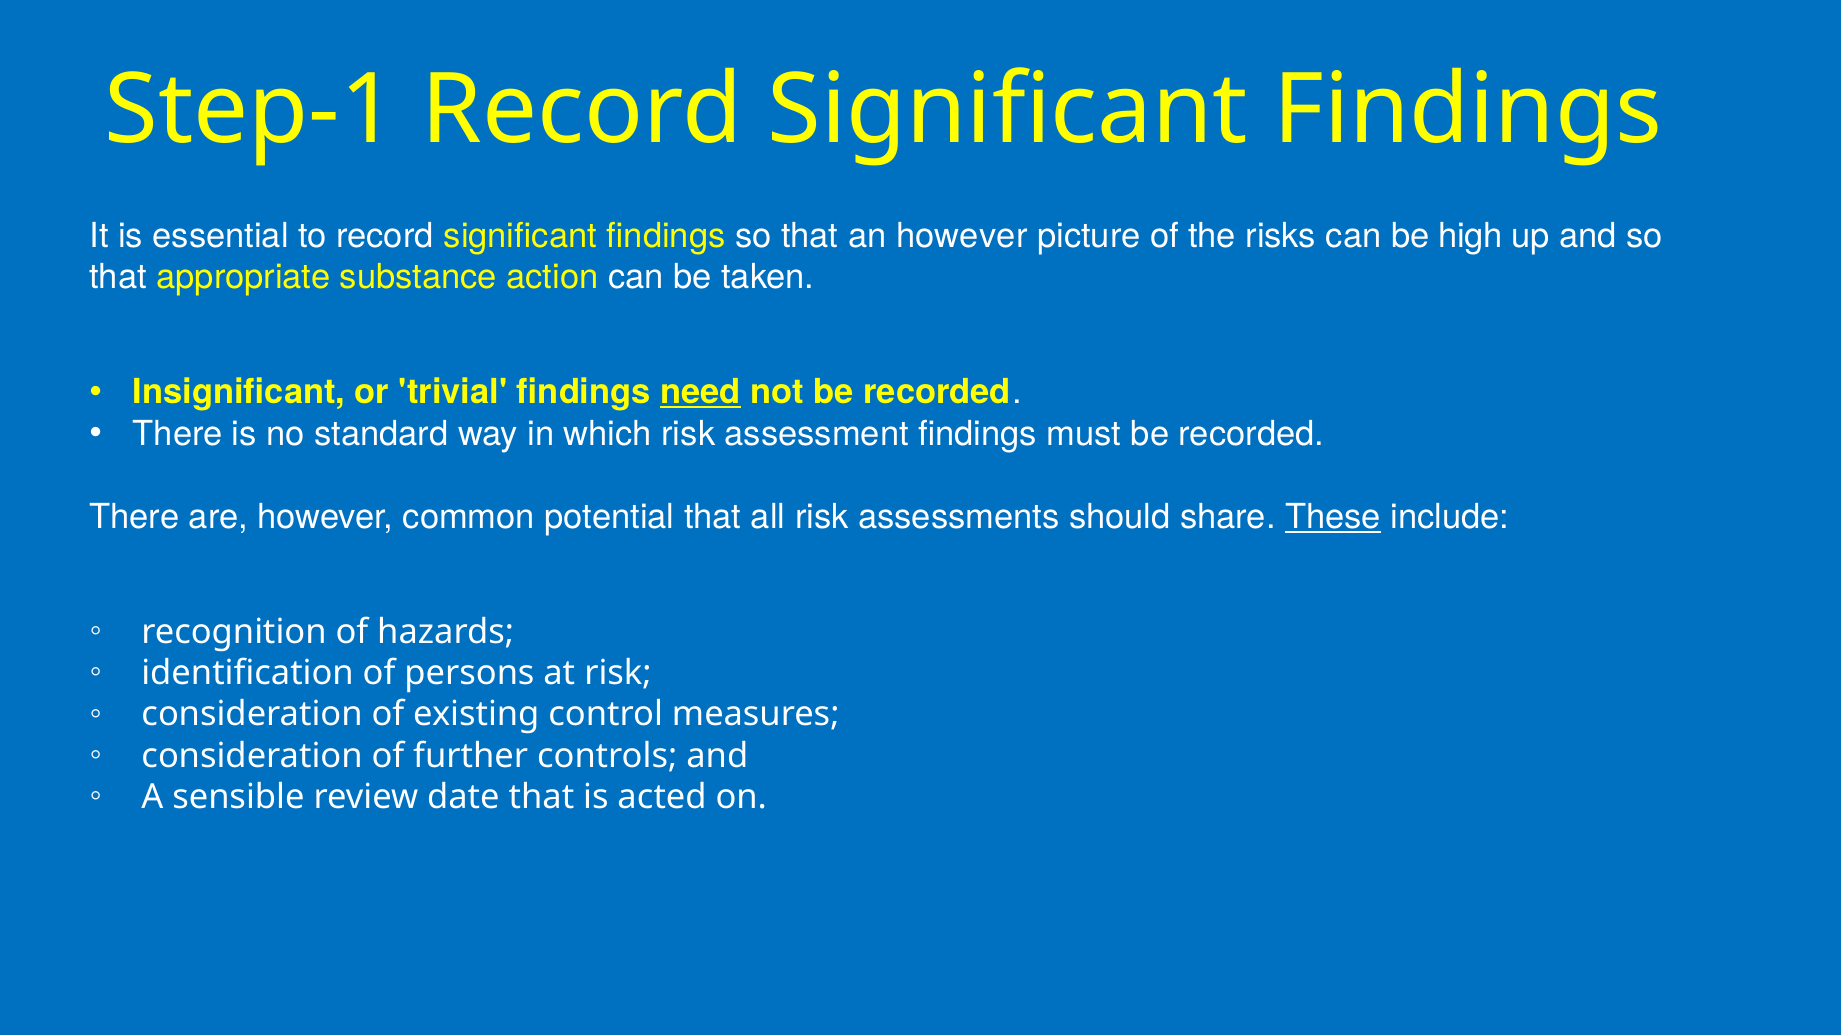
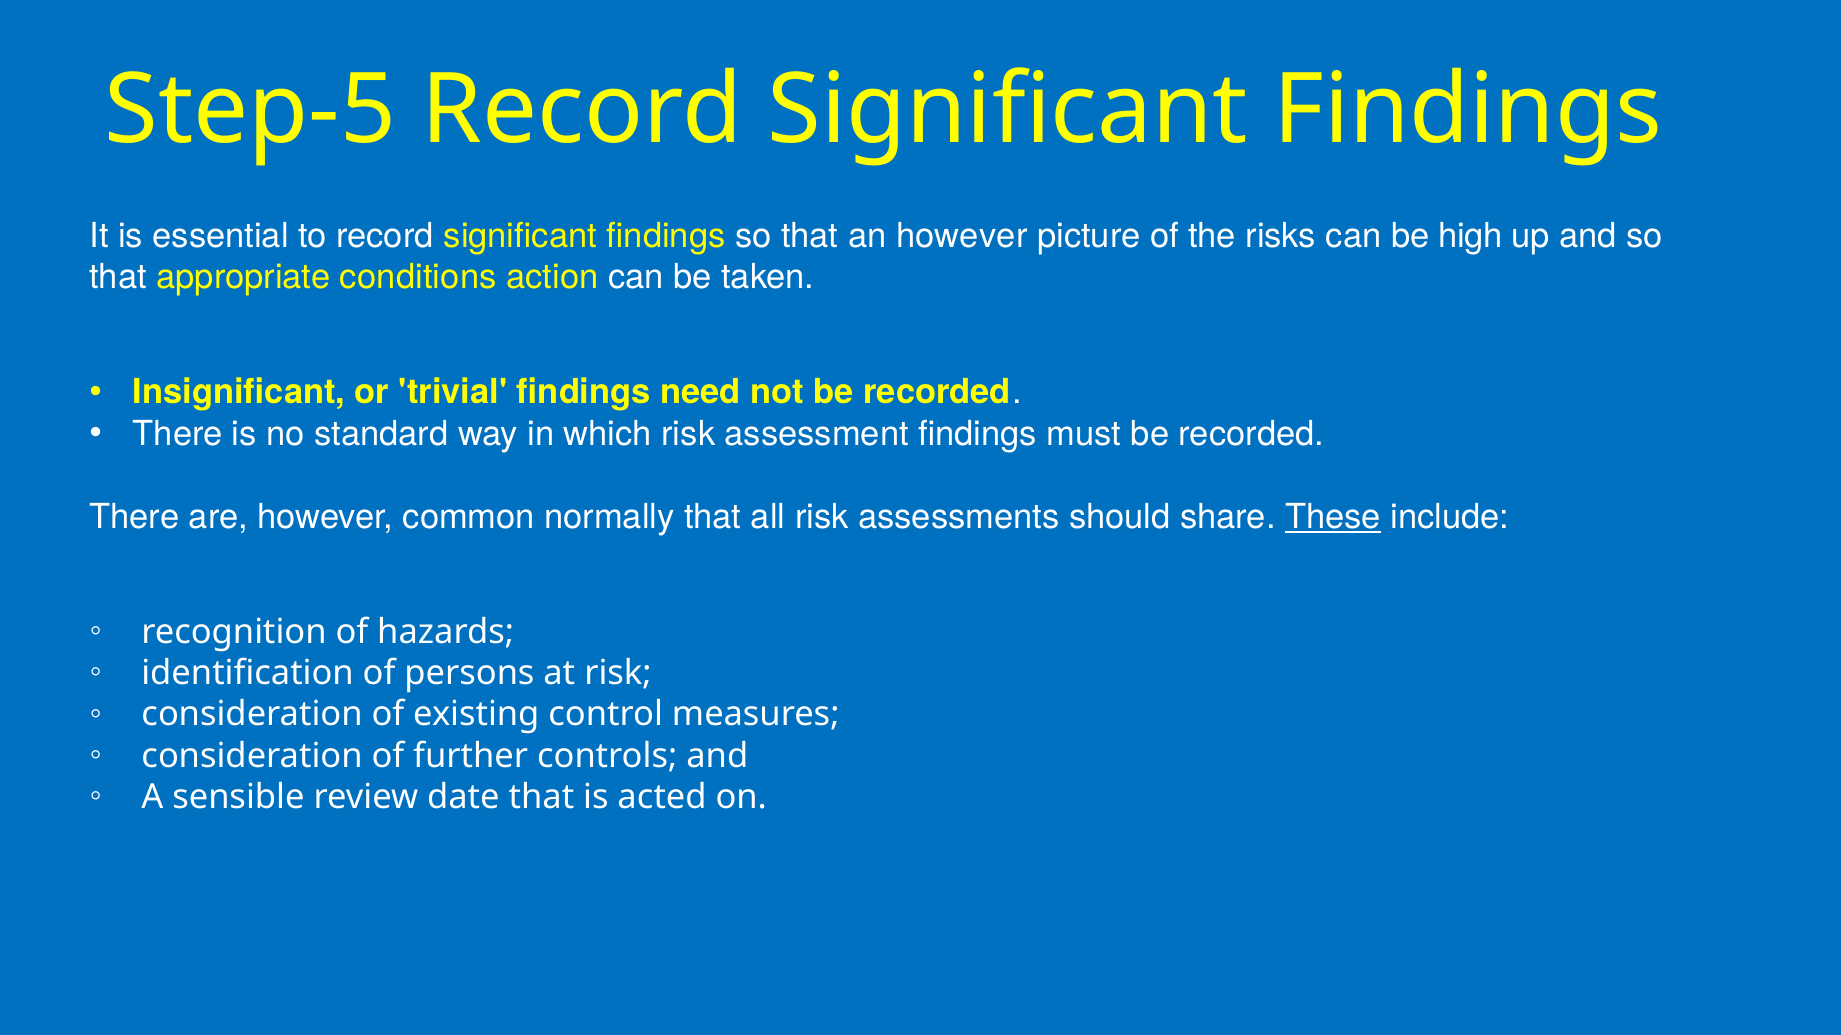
Step-1: Step-1 -> Step-5 (250, 111)
substance: substance -> conditions (418, 278)
need underline: present -> none (701, 393)
potential: potential -> normally (610, 517)
